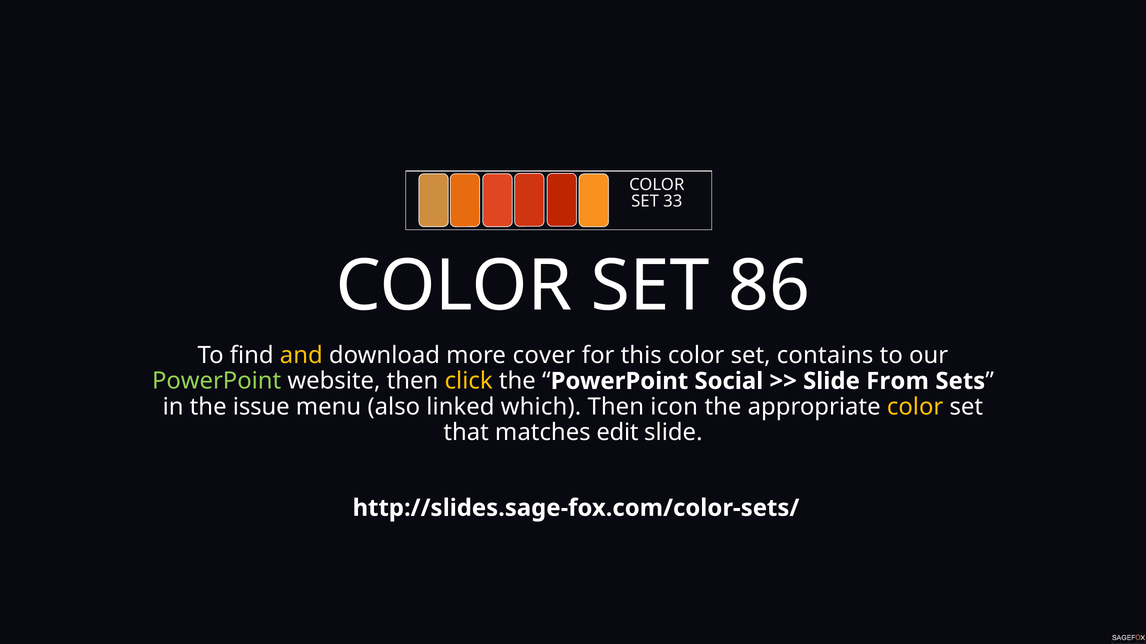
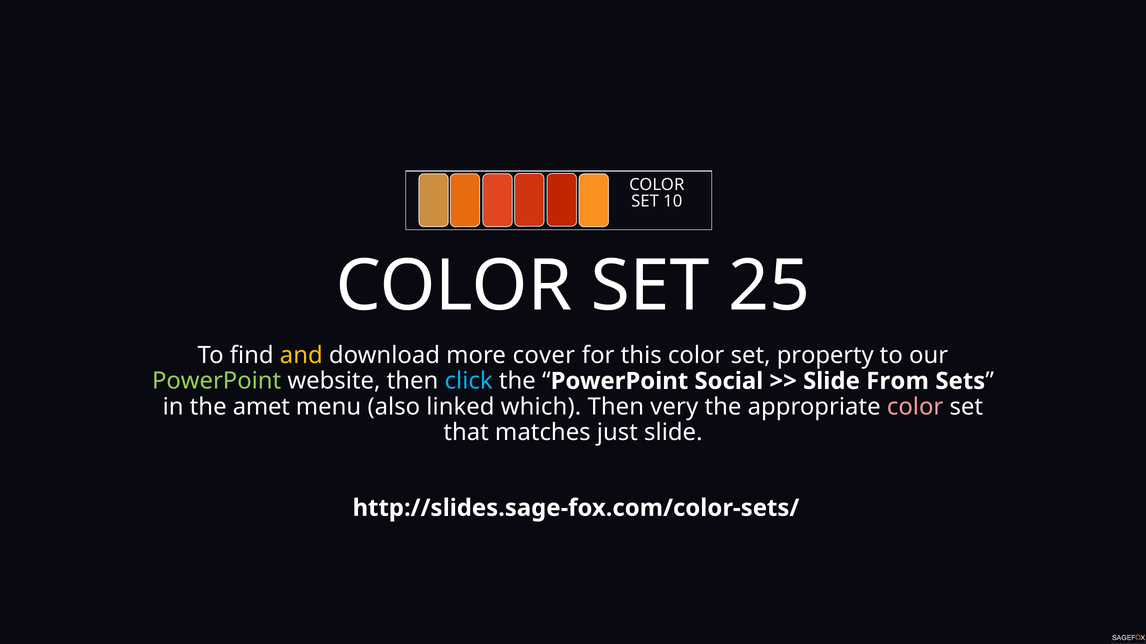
33: 33 -> 10 (673, 202)
86: 86 -> 25 (769, 286)
contains: contains -> property (825, 356)
click colour: yellow -> light blue (469, 381)
issue: issue -> amet (261, 407)
icon: icon -> very (674, 407)
color colour: yellow -> pink (915, 407)
edit: edit -> just (617, 433)
